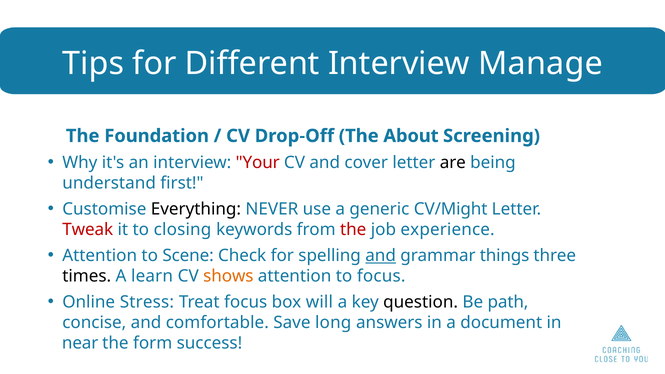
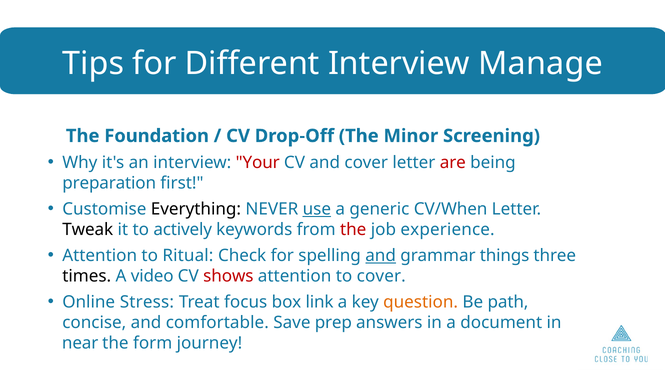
About: About -> Minor (411, 136)
are colour: black -> red (453, 163)
understand: understand -> preparation (109, 183)
use underline: none -> present (317, 209)
CV/Might: CV/Might -> CV/When (451, 209)
Tweak colour: red -> black (88, 230)
closing: closing -> actively (183, 230)
Scene: Scene -> Ritual (188, 256)
learn: learn -> video (152, 276)
shows colour: orange -> red (228, 276)
to focus: focus -> cover (381, 276)
will: will -> link (320, 302)
question colour: black -> orange (421, 302)
long: long -> prep (333, 323)
success: success -> journey (209, 343)
